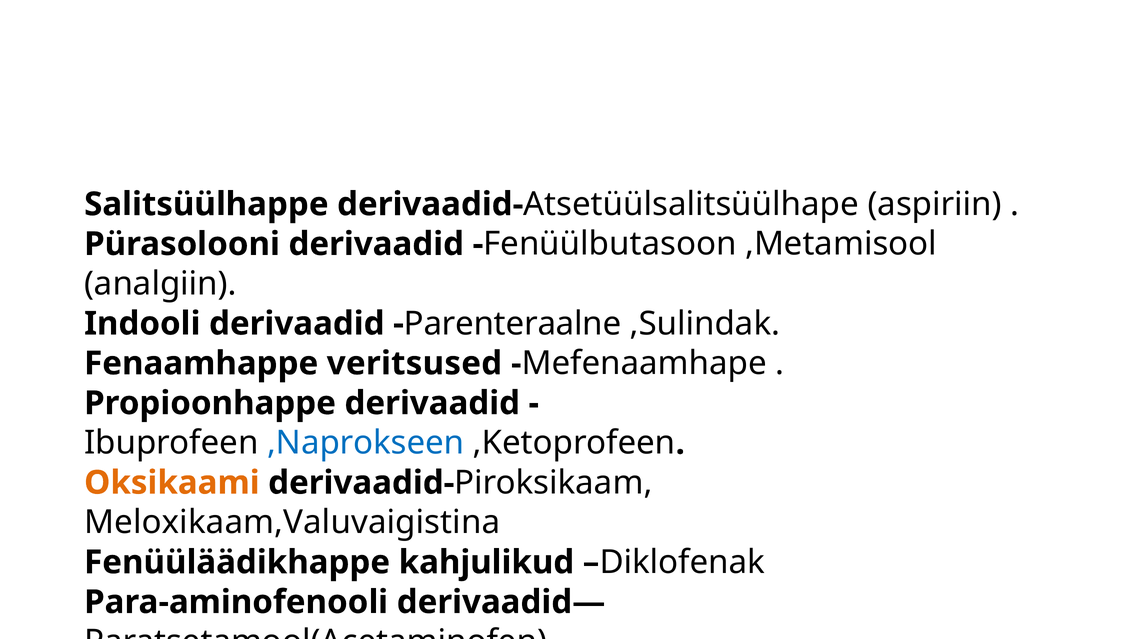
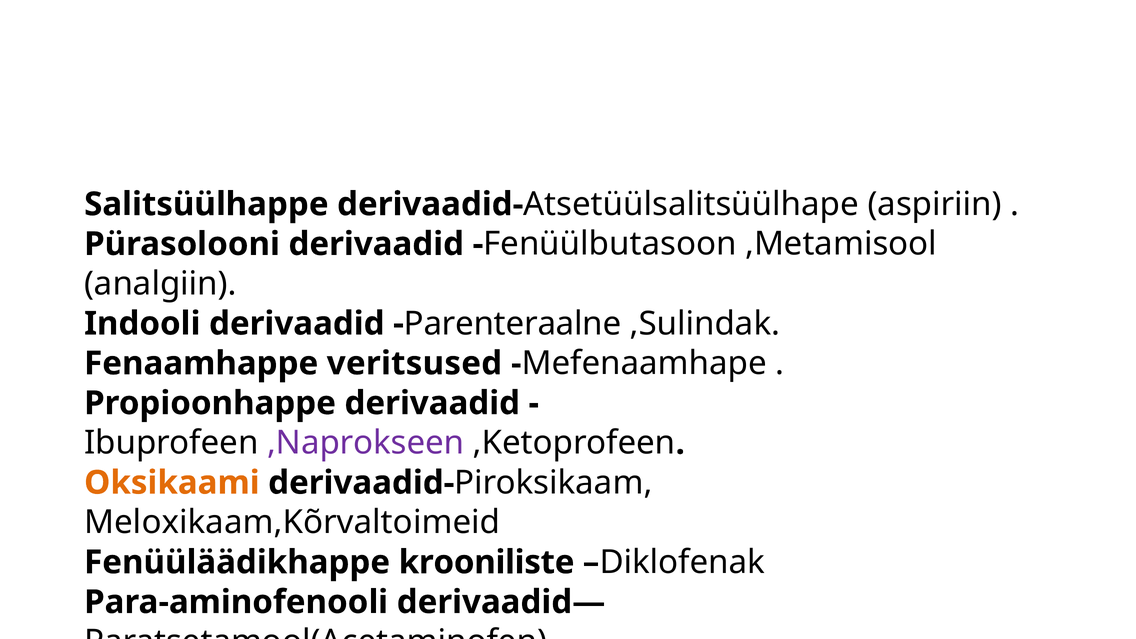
,Naprokseen colour: blue -> purple (366, 443)
Meloxikaam,Valuvaigistina: Meloxikaam,Valuvaigistina -> Meloxikaam,Kõrvaltoimeid (292, 523)
kahjulikud: kahjulikud -> krooniliste (487, 562)
